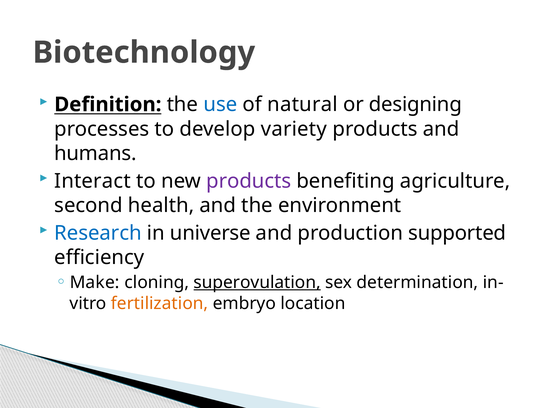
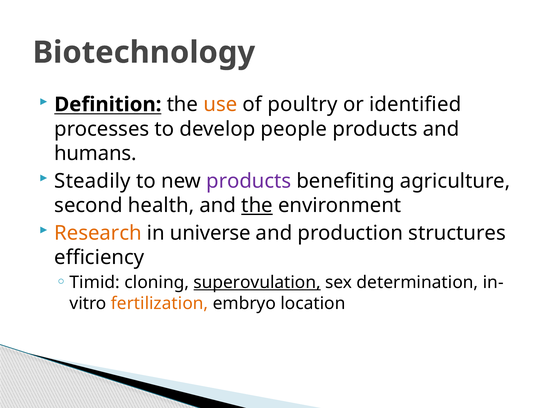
use colour: blue -> orange (220, 104)
natural: natural -> poultry (302, 104)
designing: designing -> identified (415, 104)
variety: variety -> people (294, 129)
Interact: Interact -> Steadily (92, 181)
the underline: none -> present (257, 206)
Research colour: blue -> orange (98, 233)
supported: supported -> structures (457, 233)
Make: Make -> Timid (95, 282)
